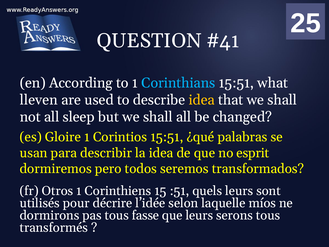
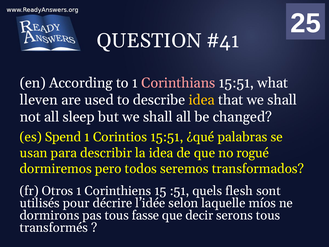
Corinthians colour: light blue -> pink (178, 83)
Gloire: Gloire -> Spend (63, 137)
esprit: esprit -> rogué (253, 153)
quels leurs: leurs -> flesh (239, 191)
que leurs: leurs -> decir (199, 215)
